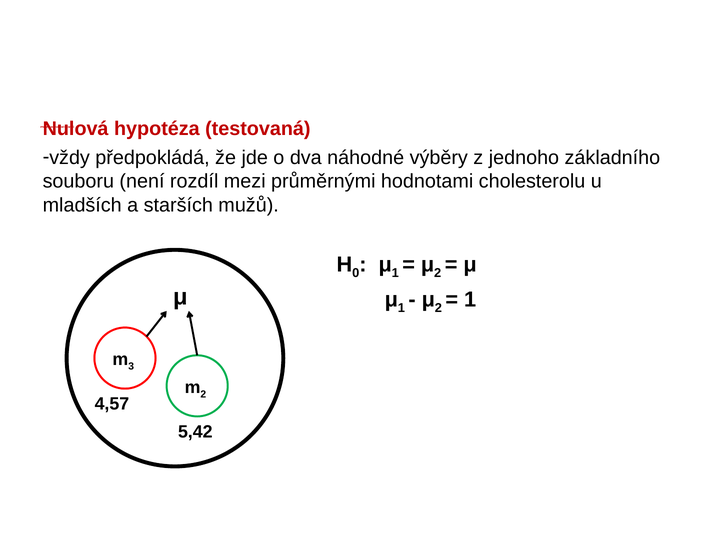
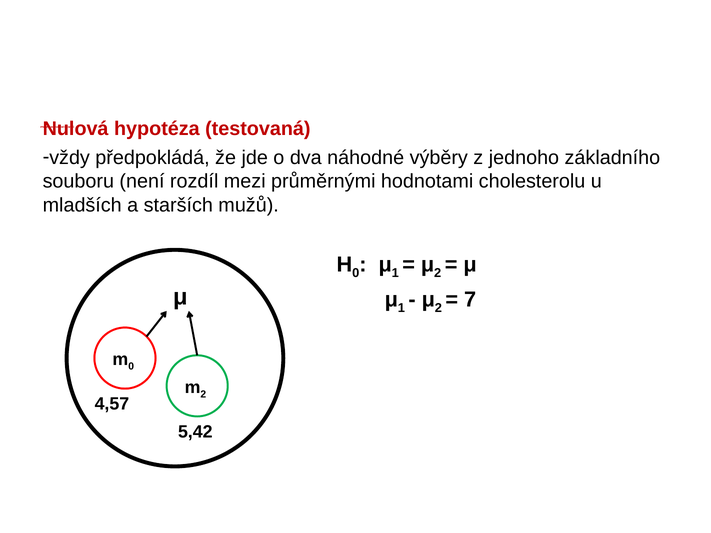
1: 1 -> 7 (470, 300)
3: 3 -> 0 (131, 367)
